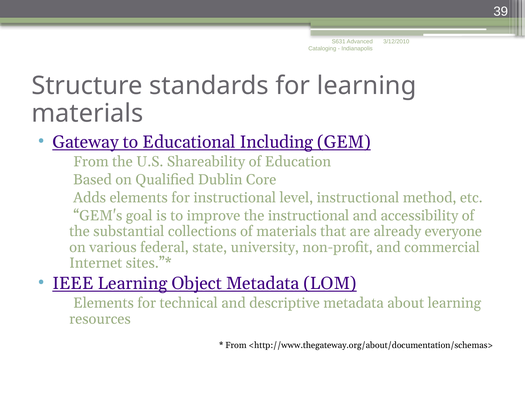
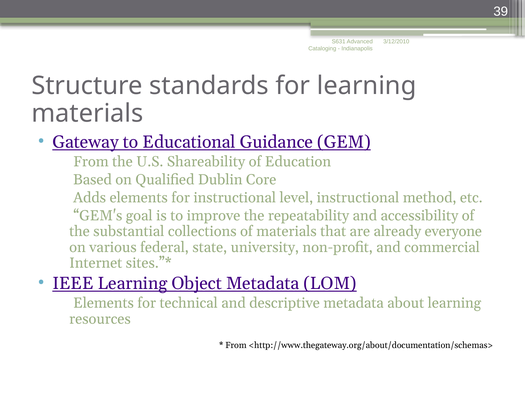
Including: Including -> Guidance (276, 142)
the instructional: instructional -> repeatability (309, 216)
